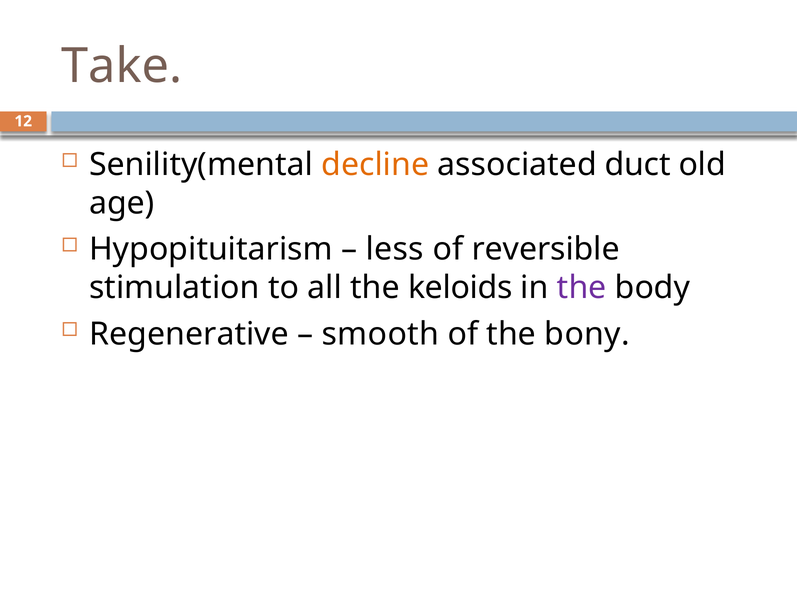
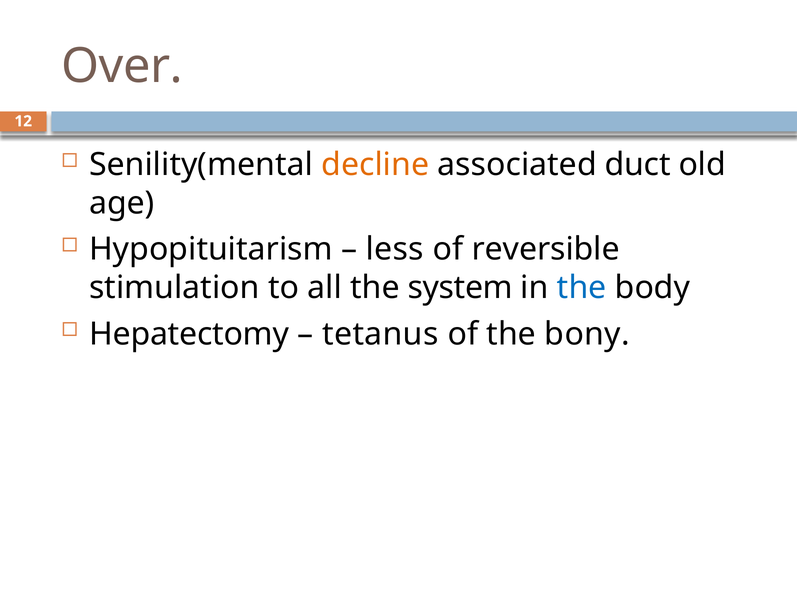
Take: Take -> Over (122, 66)
keloids: keloids -> system (460, 288)
the colour: purple -> blue (582, 288)
Regenerative: Regenerative -> Hepatectomy (189, 335)
smooth: smooth -> tetanus (380, 335)
